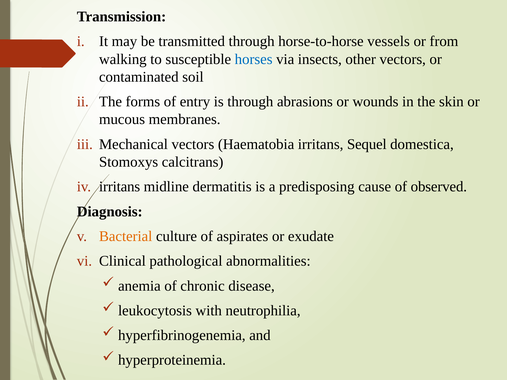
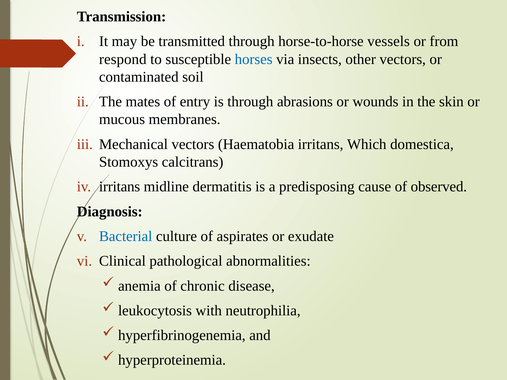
walking: walking -> respond (123, 59)
forms: forms -> mates (143, 102)
Sequel: Sequel -> Which (367, 144)
Bacterial colour: orange -> blue (126, 236)
